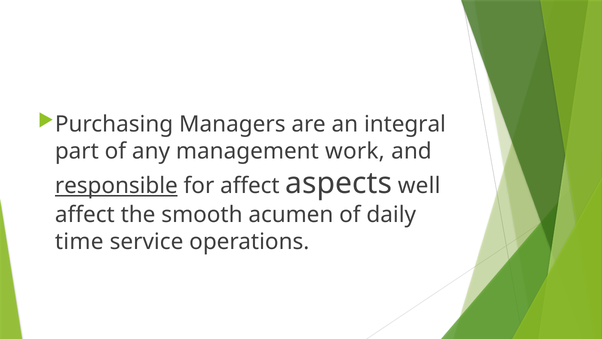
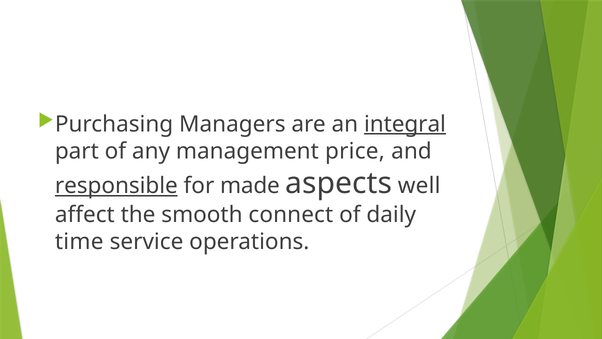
integral underline: none -> present (405, 124)
work: work -> price (355, 151)
for affect: affect -> made (250, 186)
acumen: acumen -> connect (291, 214)
